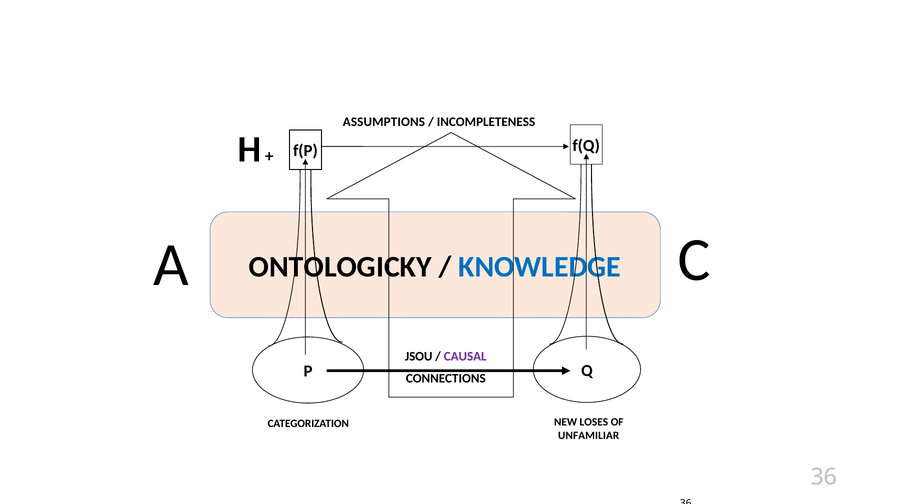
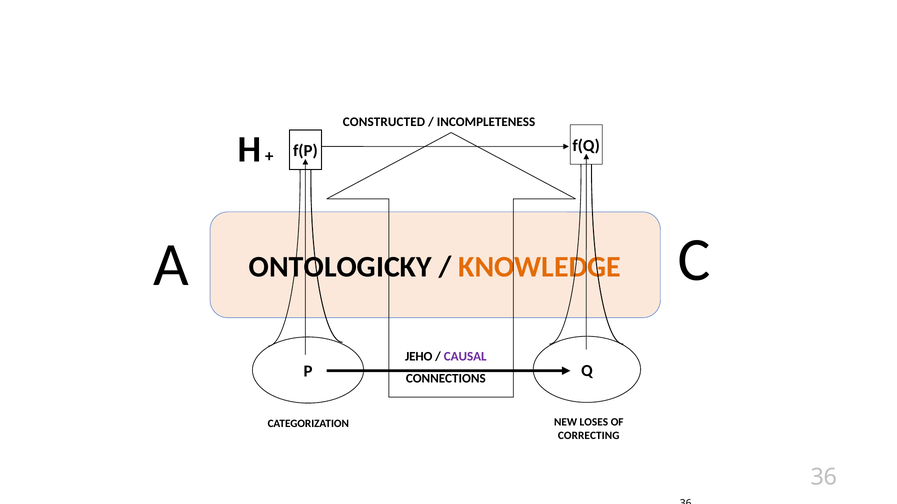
ASSUMPTIONS: ASSUMPTIONS -> CONSTRUCTED (384, 122)
KNOWLEDGE colour: blue -> orange (540, 267)
JSOU: JSOU -> JEHO (419, 357)
UNFAMILIAR: UNFAMILIAR -> CORRECTING (589, 436)
